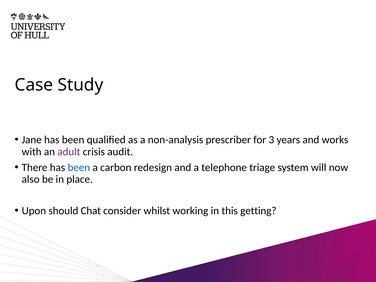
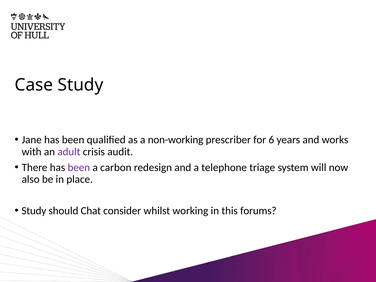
non-analysis: non-analysis -> non-working (176, 140)
3: 3 -> 6 (271, 140)
been colour: blue -> purple (79, 167)
Upon: Upon -> Study (34, 211)
getting: getting -> forums (258, 211)
